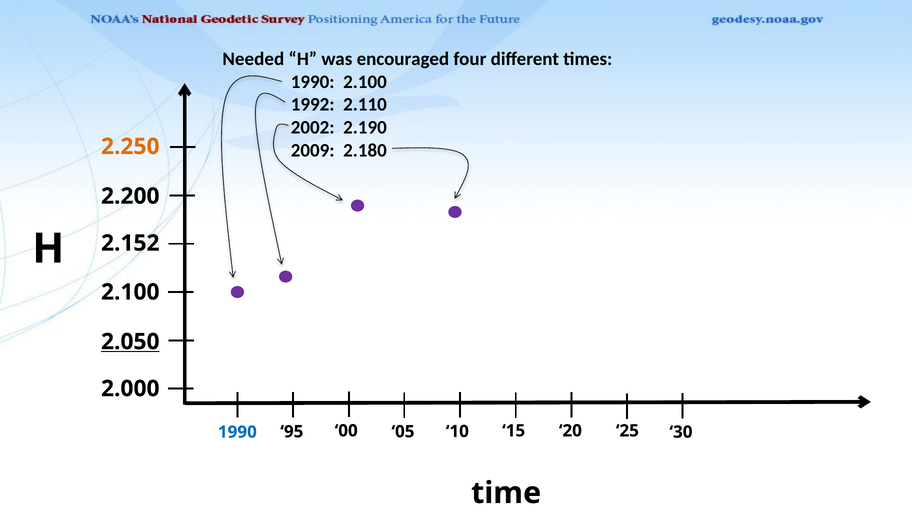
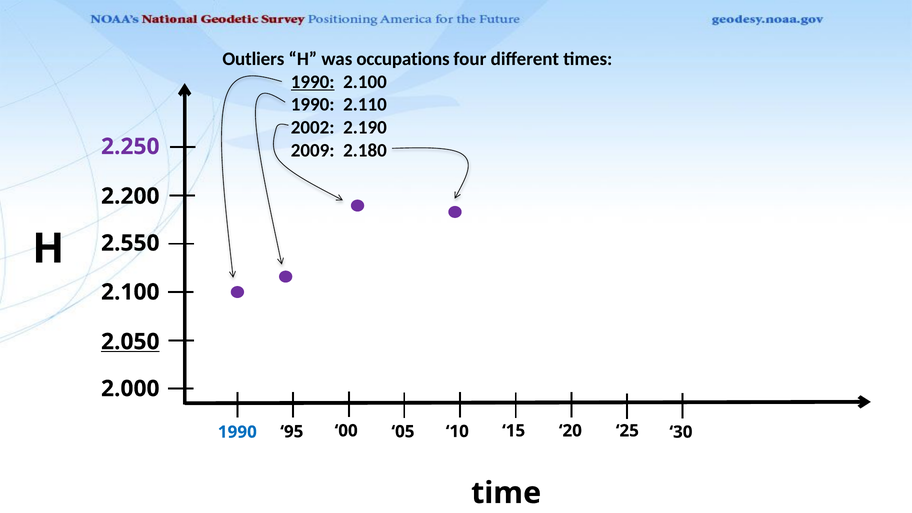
Needed: Needed -> Outliers (253, 59)
encouraged: encouraged -> occupations (403, 59)
1990 underline: none -> present (313, 82)
1992: 1992 -> 1990 (313, 105)
2.250 colour: orange -> purple (130, 147)
2.152: 2.152 -> 2.550 (130, 243)
